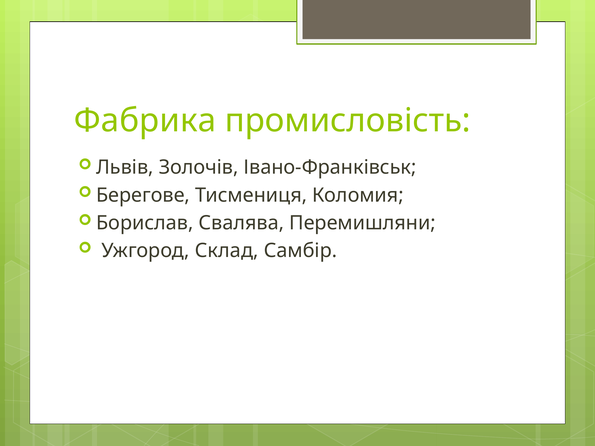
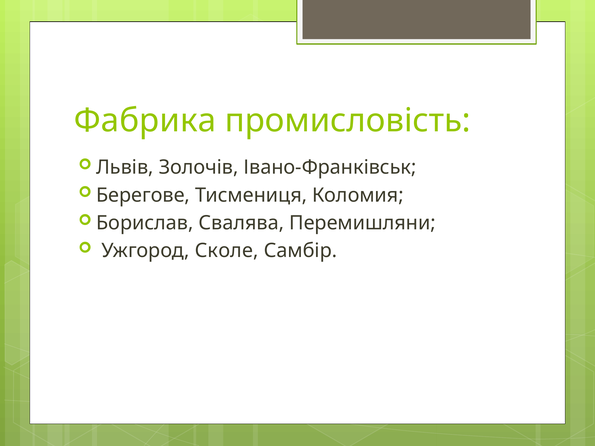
Склад: Склад -> Сколе (227, 251)
